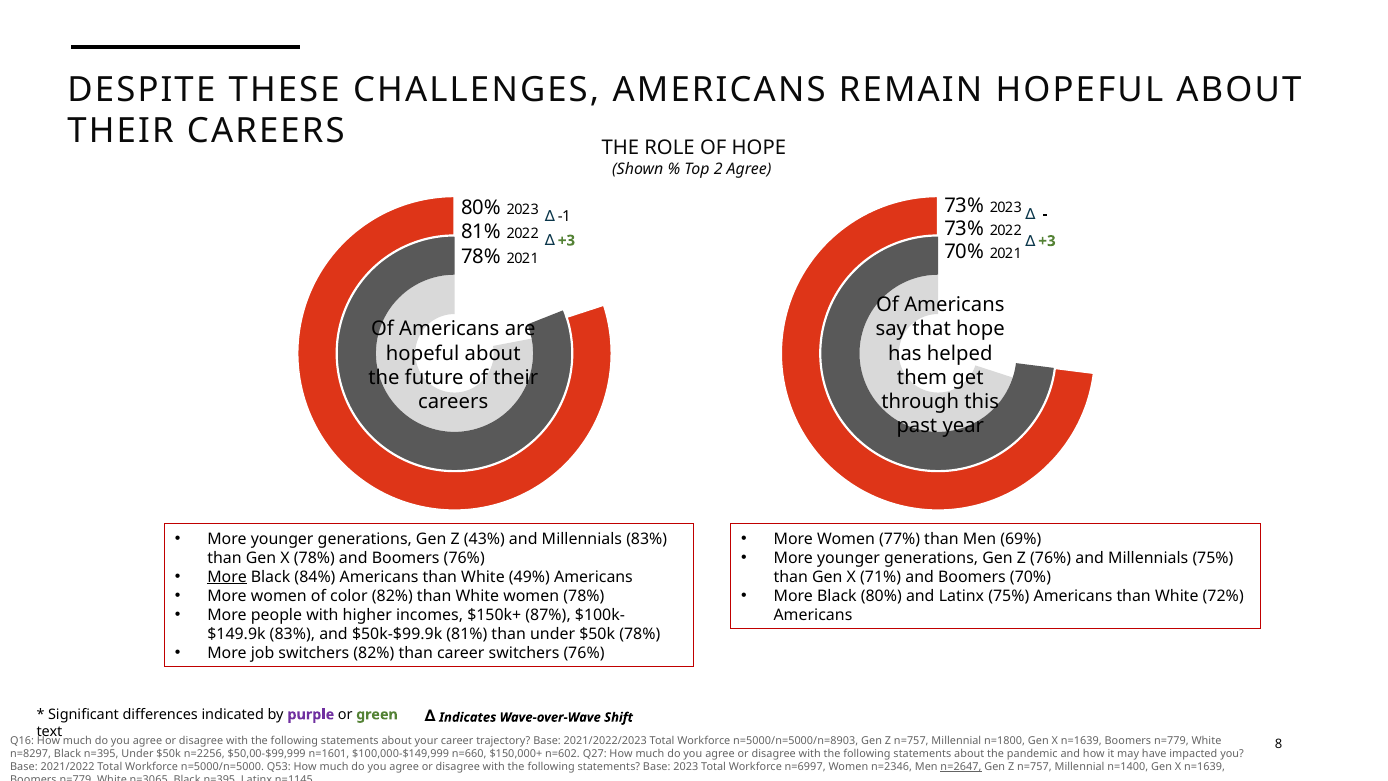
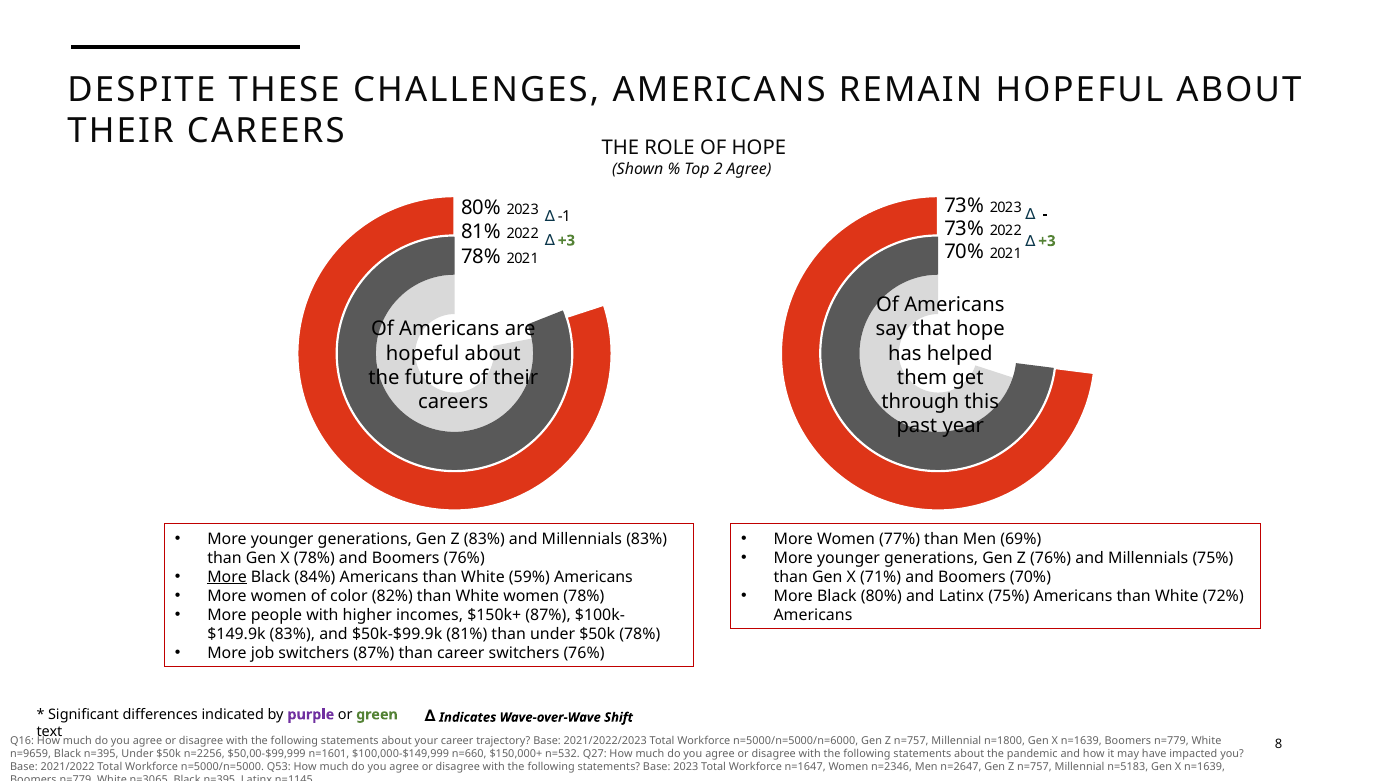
Z 43%: 43% -> 83% (484, 539)
49%: 49% -> 59% (529, 577)
switchers 82%: 82% -> 87% (374, 653)
n=5000/n=5000/n=8903: n=5000/n=5000/n=8903 -> n=5000/n=5000/n=6000 (796, 741)
n=8297: n=8297 -> n=9659 (31, 754)
n=602: n=602 -> n=532 (562, 754)
n=6997: n=6997 -> n=1647 (805, 767)
n=2647 underline: present -> none (961, 767)
n=1400: n=1400 -> n=5183 (1128, 767)
